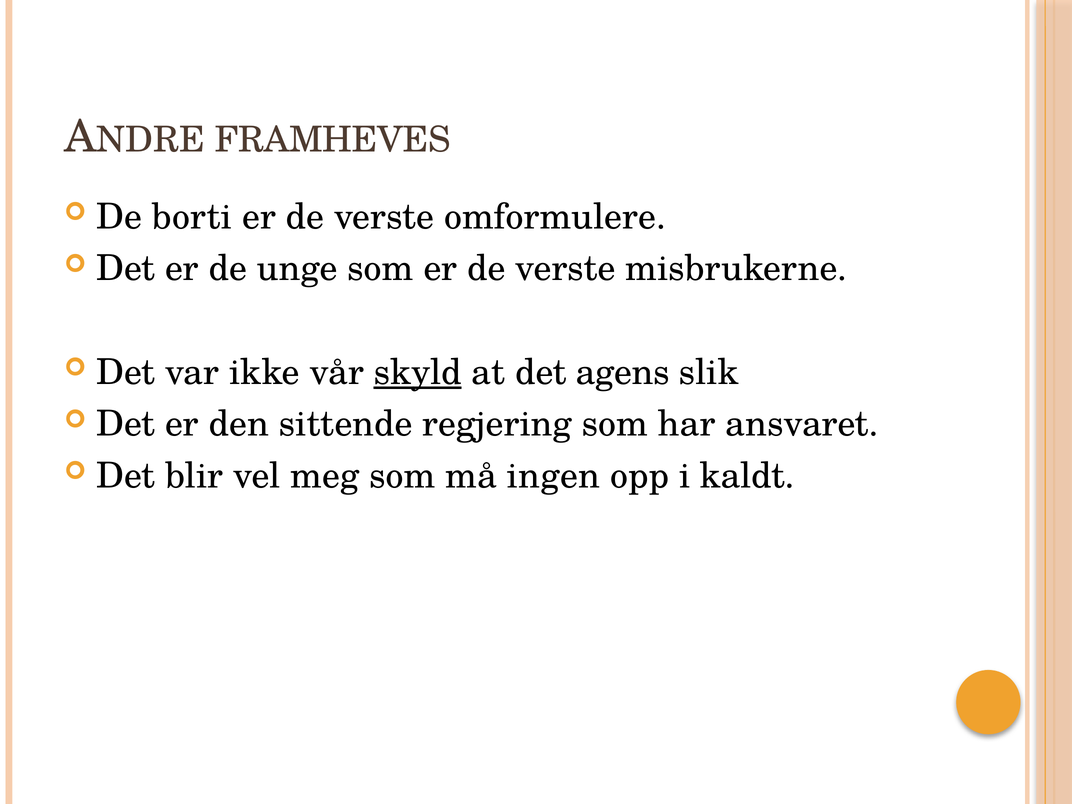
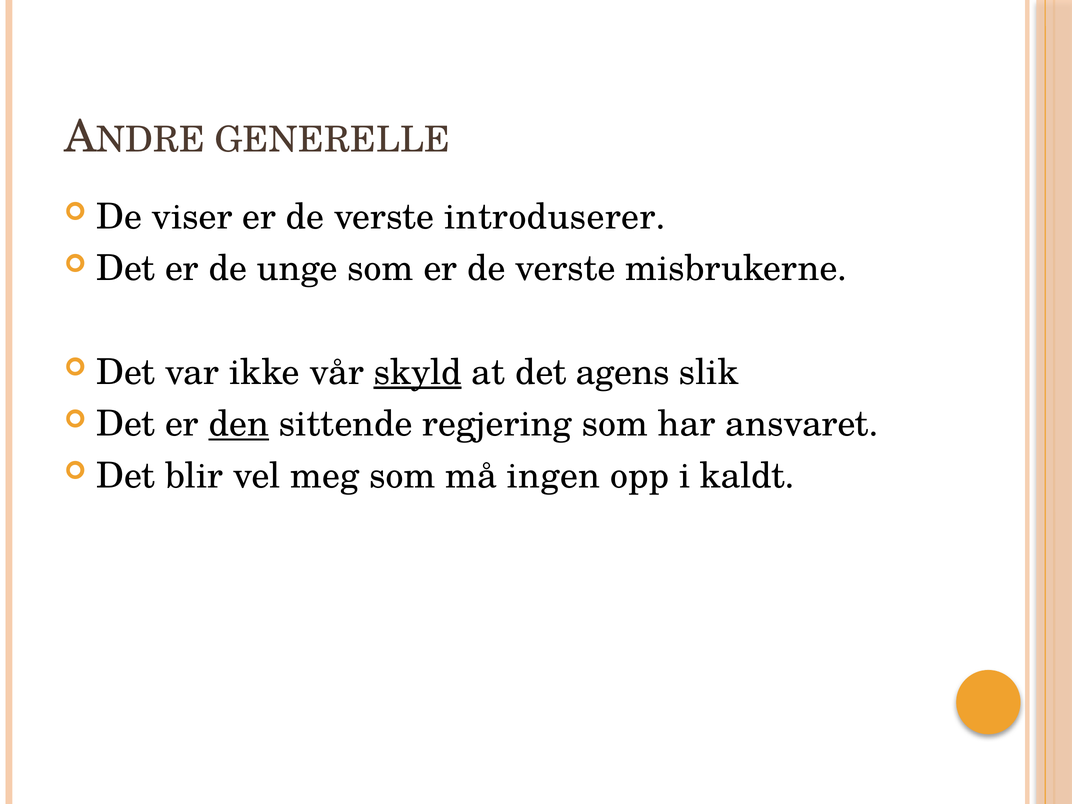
FRAMHEVES: FRAMHEVES -> GENERELLE (332, 140)
borti: borti -> viser (192, 217)
omformulere: omformulere -> introduserer (555, 217)
den underline: none -> present (239, 424)
